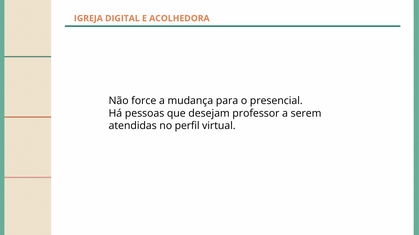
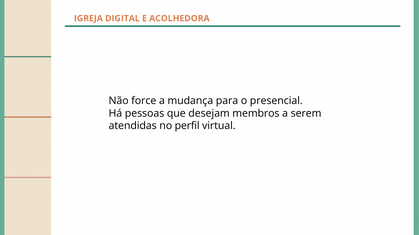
professor: professor -> membros (256, 114)
